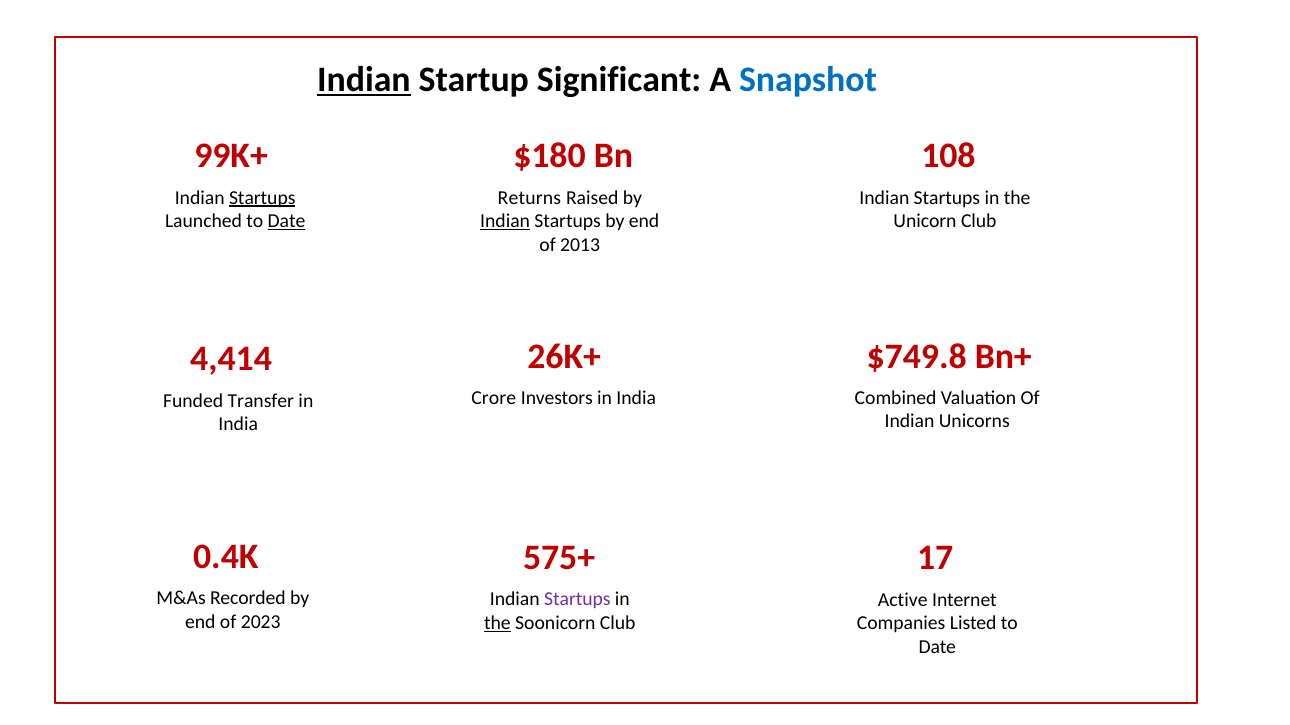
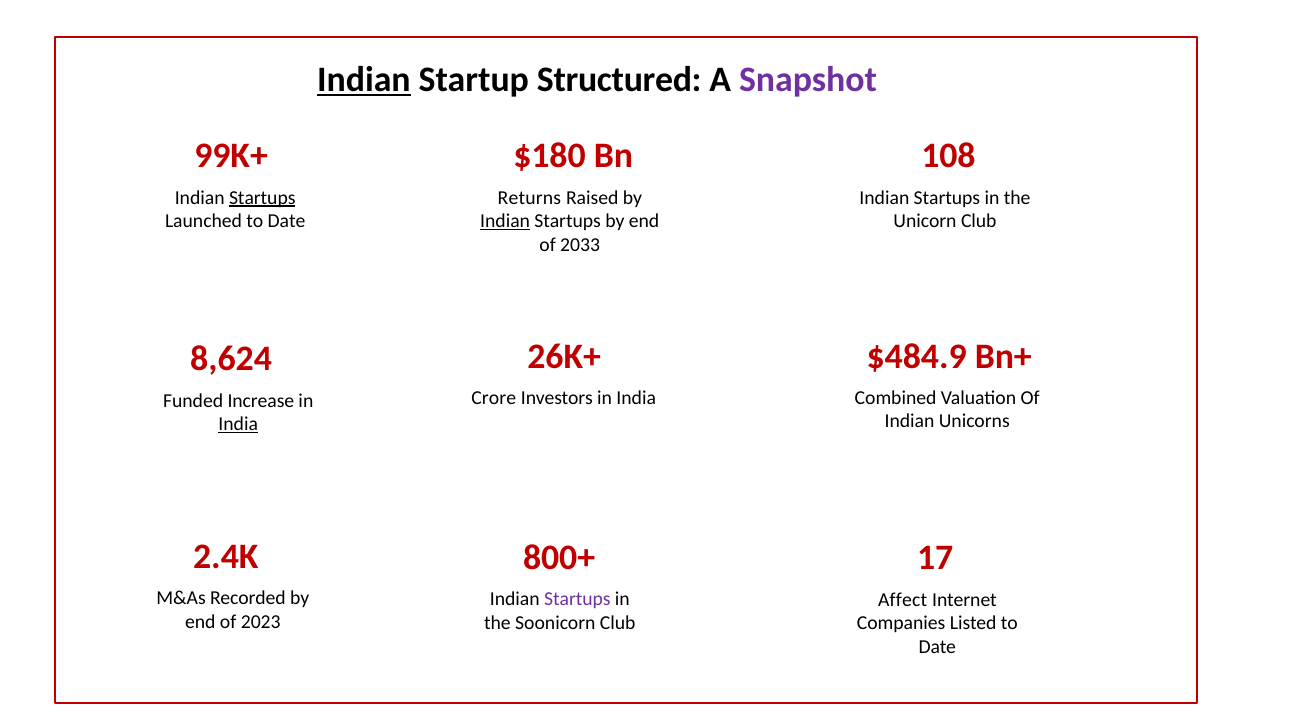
Significant: Significant -> Structured (619, 80)
Snapshot colour: blue -> purple (808, 80)
Date underline: present -> none (287, 221)
2013: 2013 -> 2033 (580, 245)
$749.8: $749.8 -> $484.9 (917, 357)
4,414: 4,414 -> 8,624 (231, 359)
Transfer: Transfer -> Increase (261, 401)
India underline: none -> present (238, 425)
0.4K: 0.4K -> 2.4K (226, 557)
575+: 575+ -> 800+ (559, 558)
Active: Active -> Affect (903, 600)
the underline: present -> none (497, 624)
